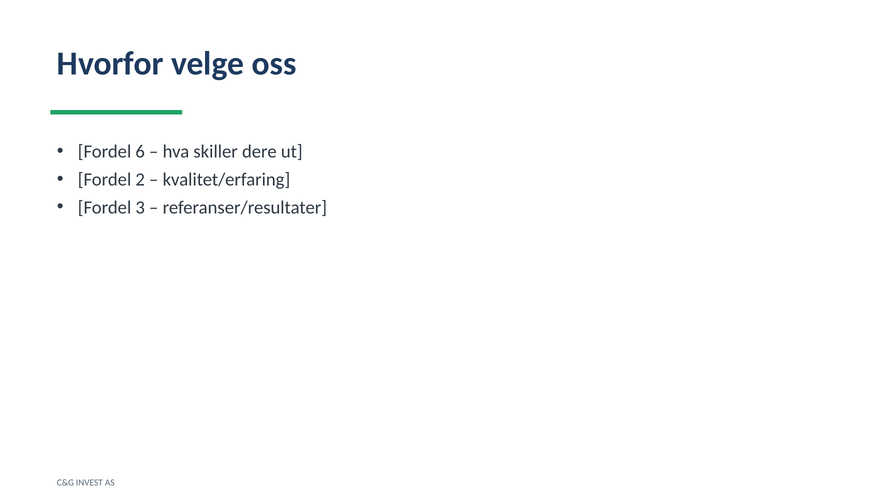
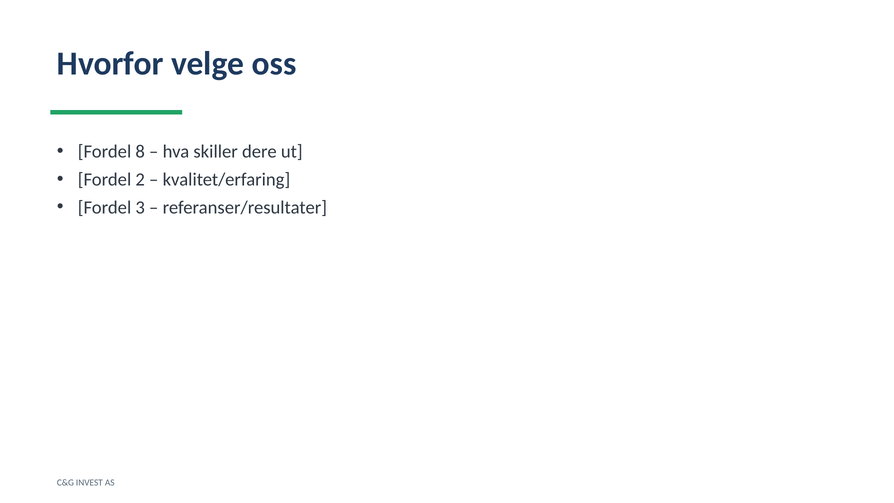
6: 6 -> 8 (140, 151)
